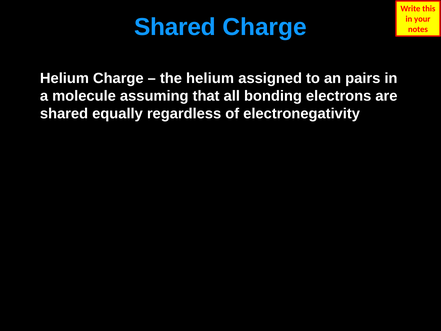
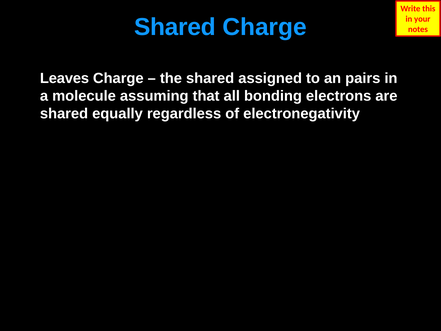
Helium: Helium -> Leaves (65, 78)
the helium: helium -> shared (210, 78)
